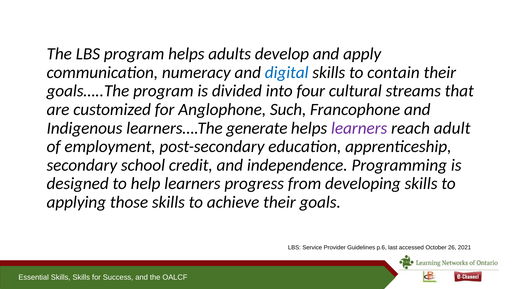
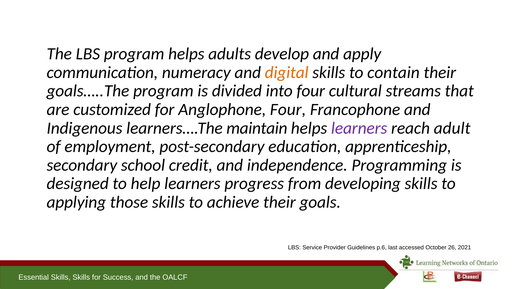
digital colour: blue -> orange (287, 72)
Anglophone Such: Such -> Four (288, 109)
generate: generate -> maintain (257, 128)
